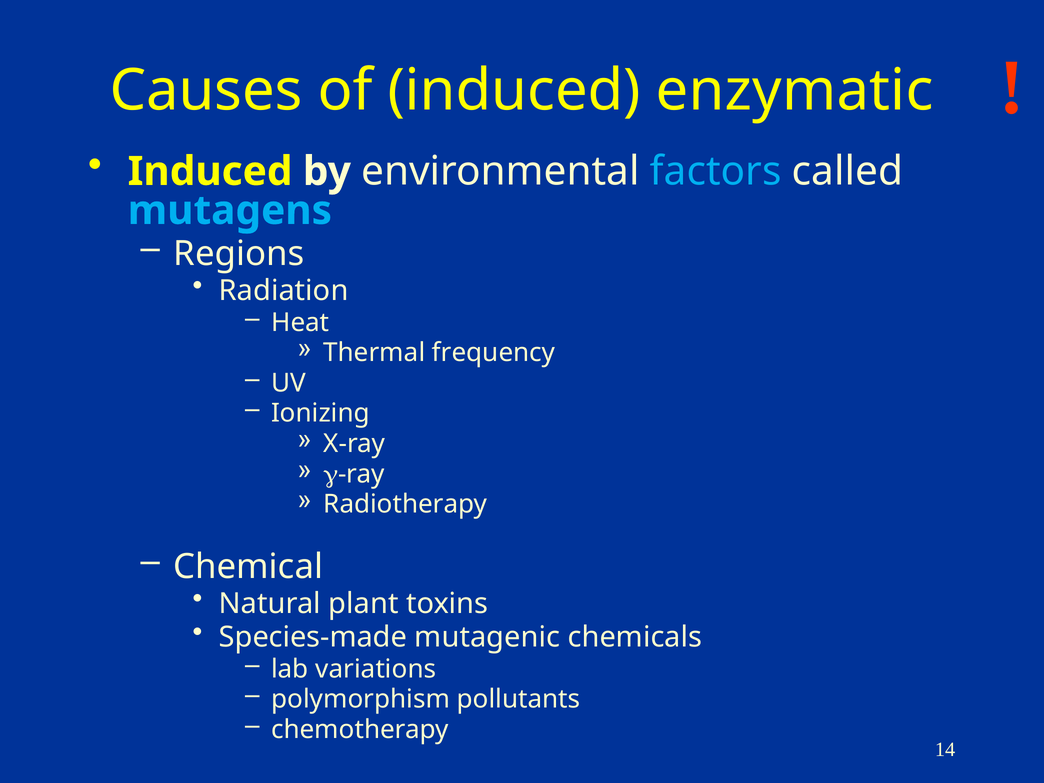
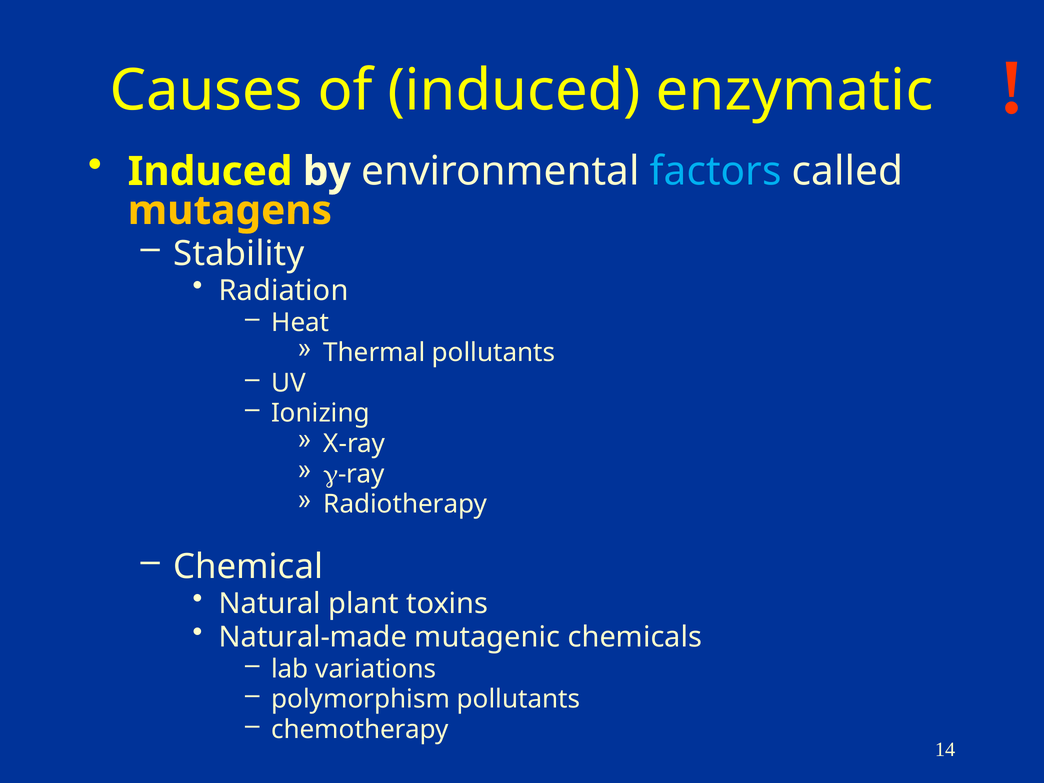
mutagens colour: light blue -> yellow (230, 211)
Regions: Regions -> Stability (239, 254)
Thermal frequency: frequency -> pollutants (494, 353)
Species-made: Species-made -> Natural-made (313, 637)
